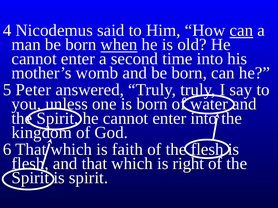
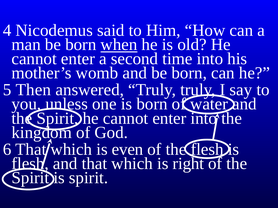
can underline: present -> none (241, 30)
Peter: Peter -> Then (33, 90)
faith: faith -> even (128, 150)
